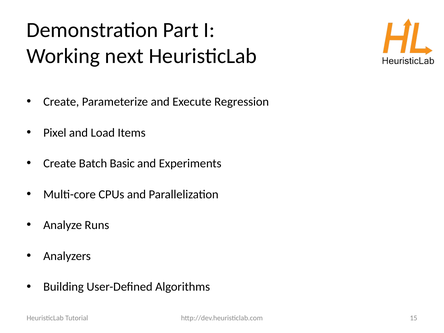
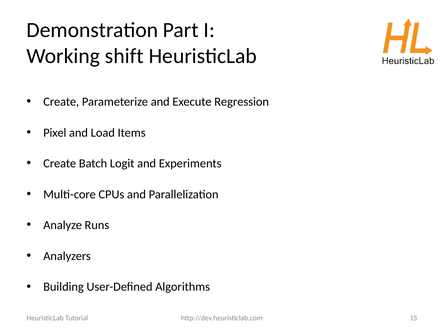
next: next -> shift (124, 56)
Basic: Basic -> Logit (122, 163)
